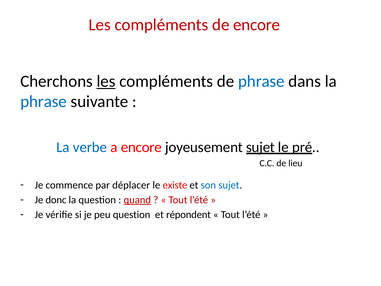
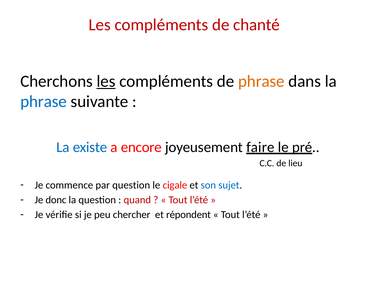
de encore: encore -> chanté (257, 25)
phrase colour: blue -> orange (261, 81)
verbe: verbe -> existe (90, 147)
joyeusement sujet: sujet -> faire (260, 147)
par déplacer: déplacer -> question (131, 185)
existe: existe -> cigale (175, 185)
quand underline: present -> none (137, 200)
peu question: question -> chercher (132, 215)
